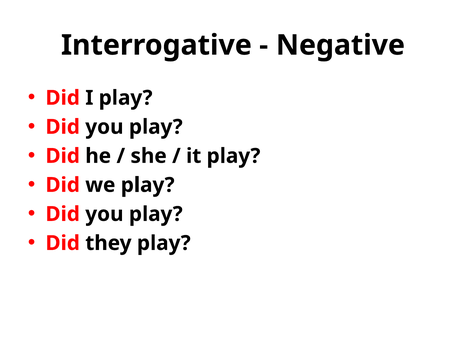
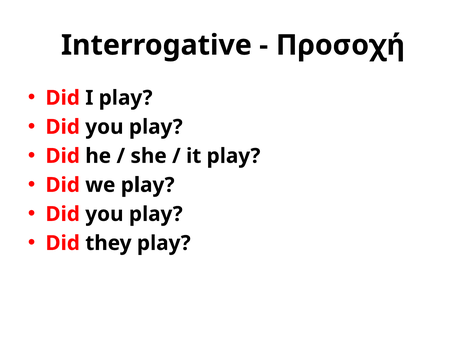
Negative: Negative -> Προσοχή (340, 45)
